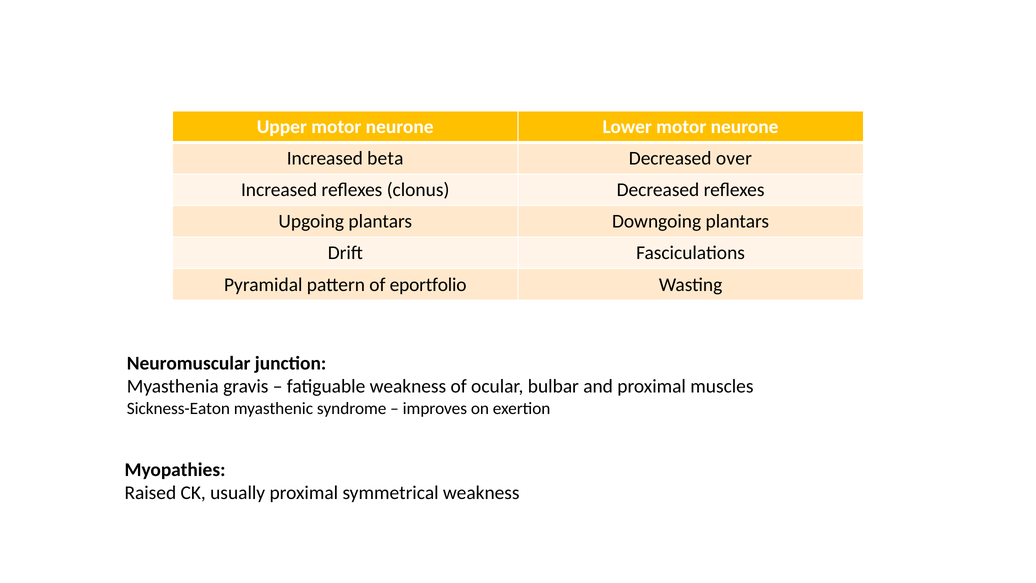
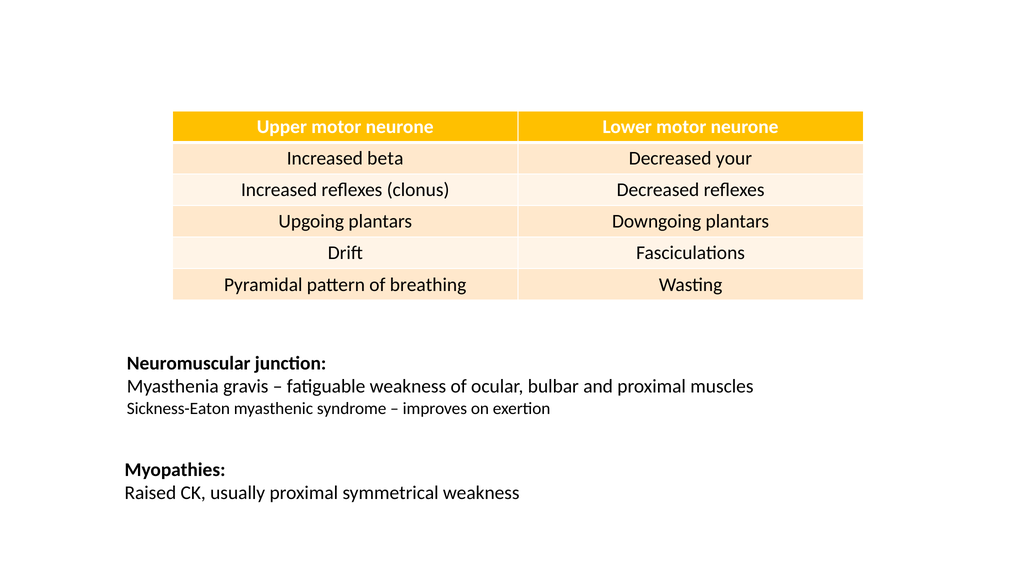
over: over -> your (734, 158)
eportfolio: eportfolio -> breathing (428, 284)
